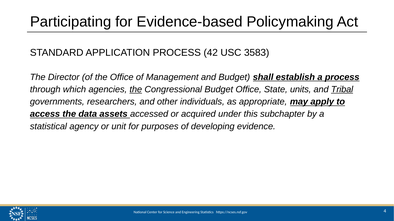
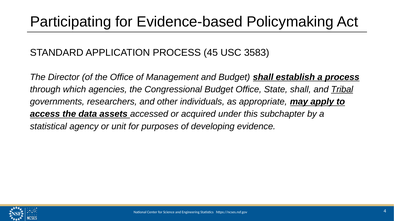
42: 42 -> 45 (211, 53)
the underline: present -> none (136, 90)
State units: units -> shall (301, 90)
